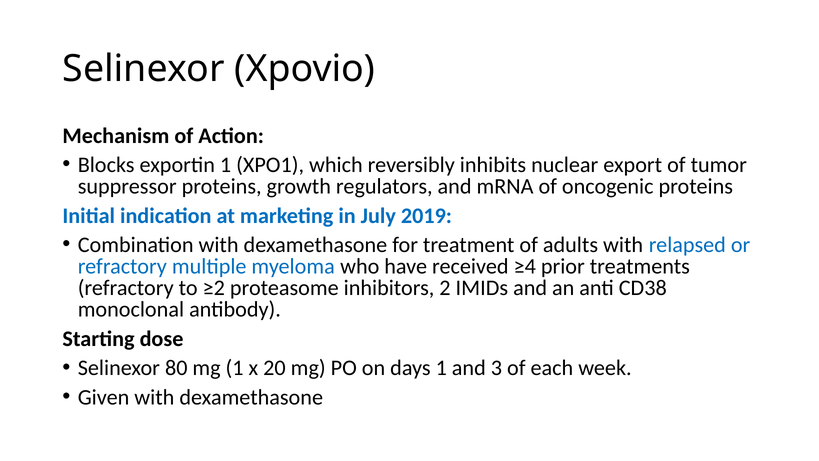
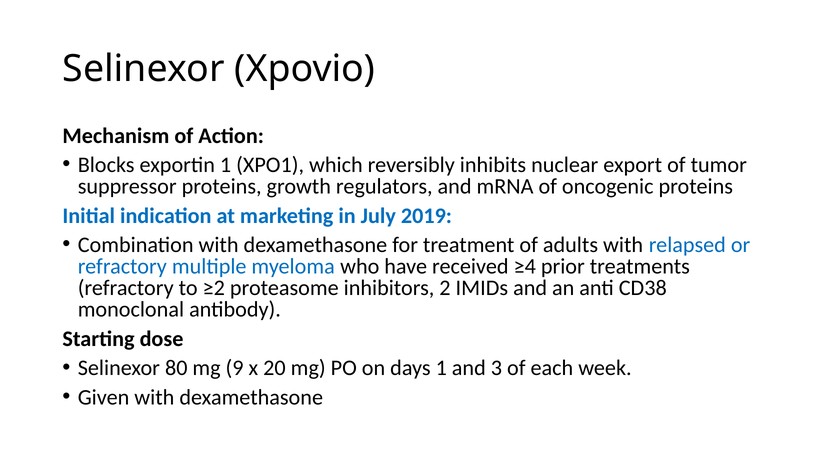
mg 1: 1 -> 9 (235, 368)
